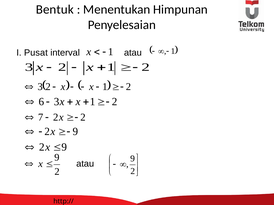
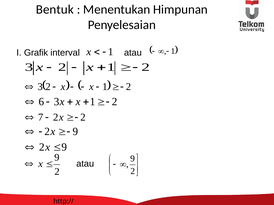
Pusat: Pusat -> Grafik (36, 53)
